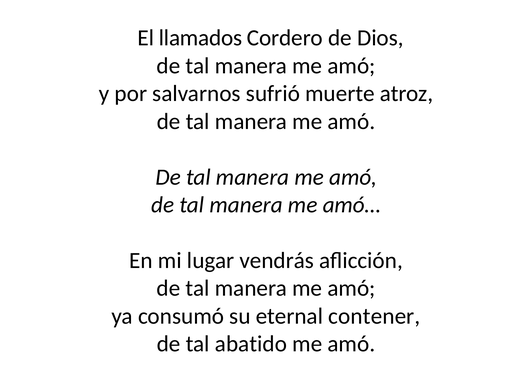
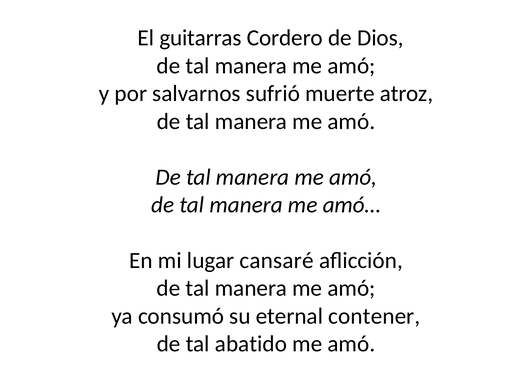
llamados: llamados -> guitarras (200, 38)
vendrás: vendrás -> cansaré (277, 261)
